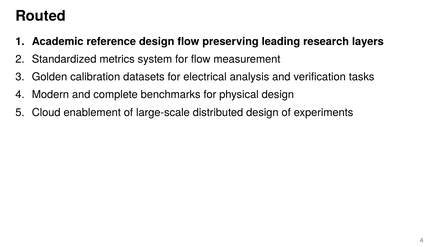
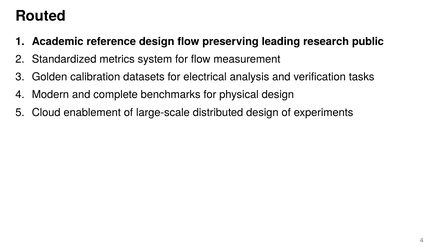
layers: layers -> public (368, 41)
